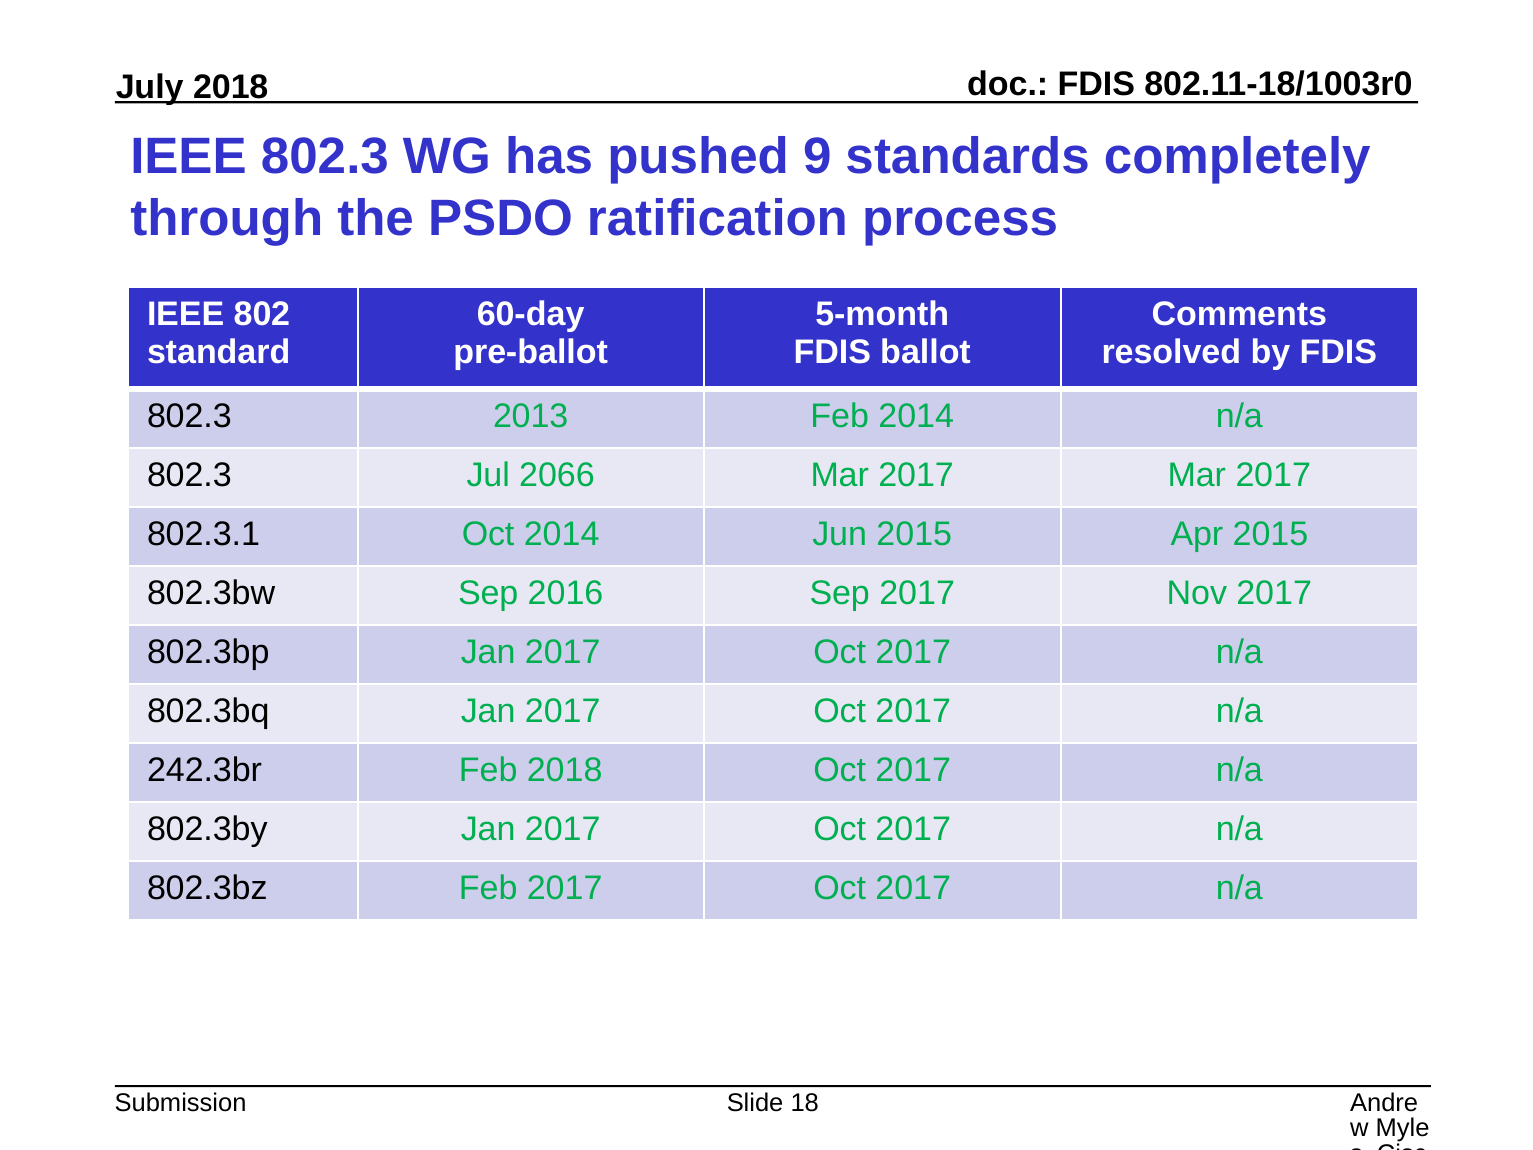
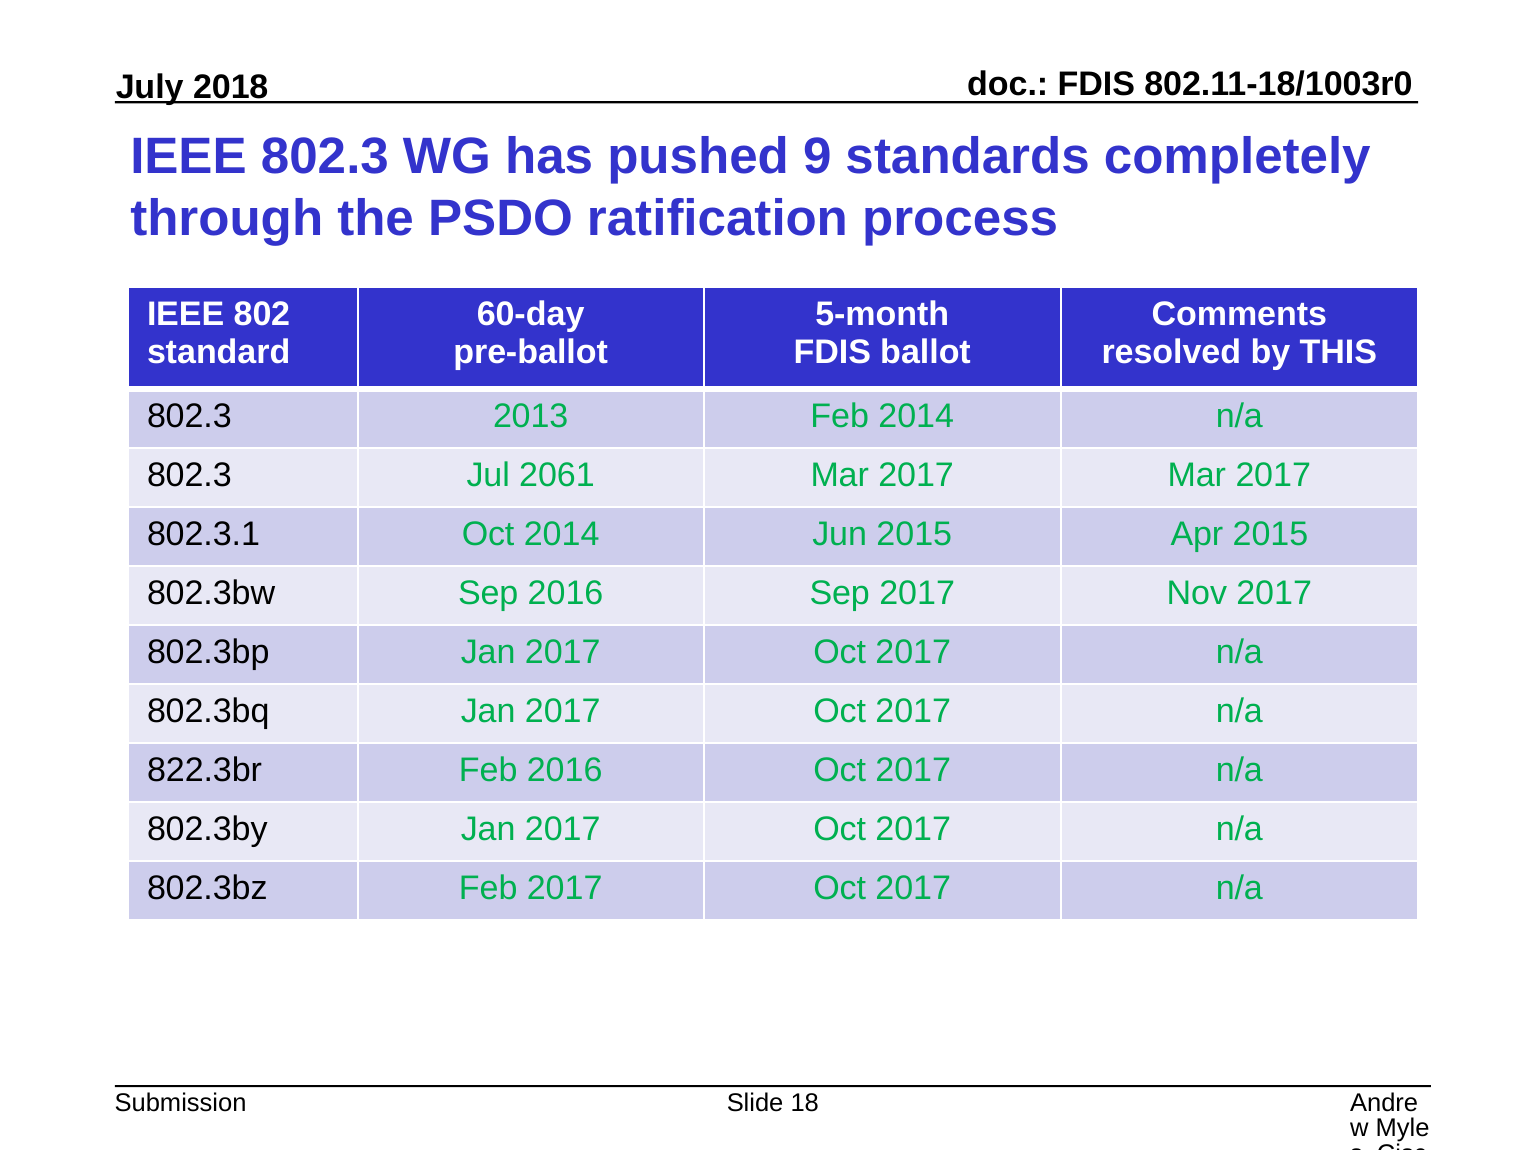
by FDIS: FDIS -> THIS (1338, 352)
2066: 2066 -> 2061 (557, 475)
242.3br: 242.3br -> 822.3br (205, 770)
Feb 2018: 2018 -> 2016 (565, 770)
